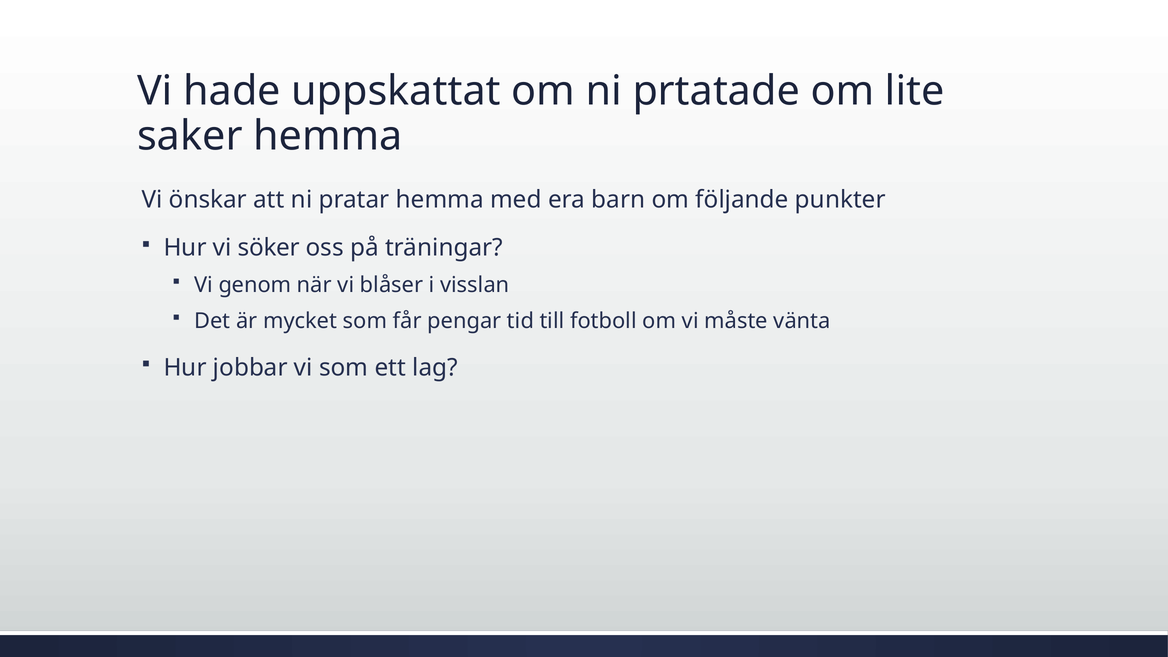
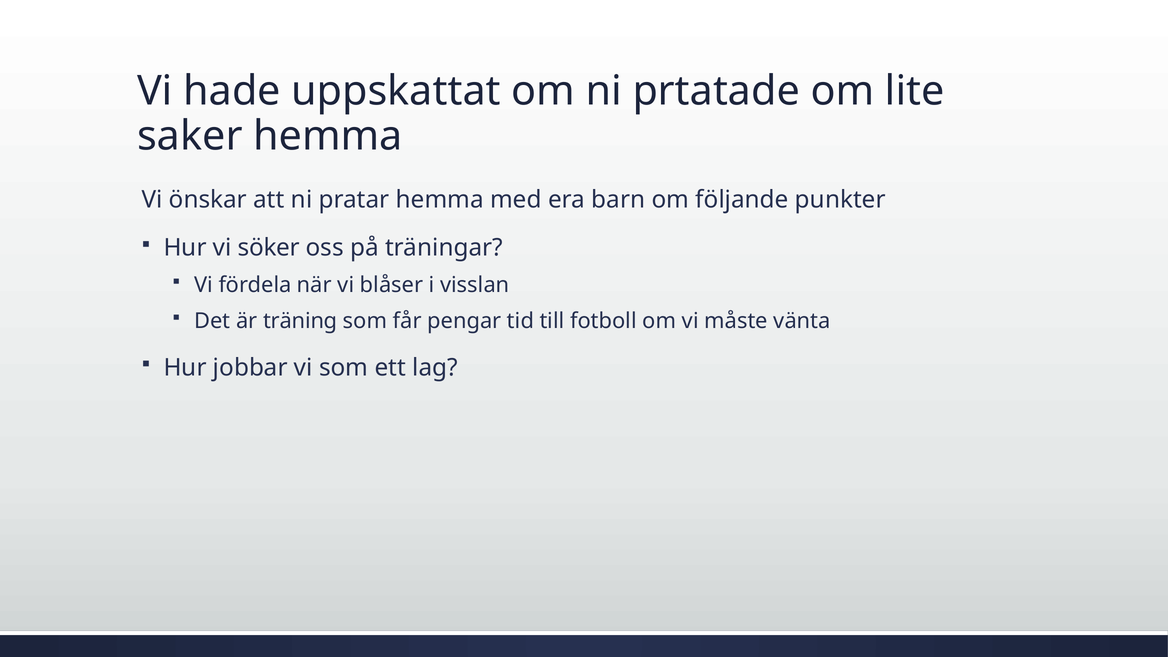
genom: genom -> fördela (255, 285)
mycket: mycket -> träning (300, 321)
